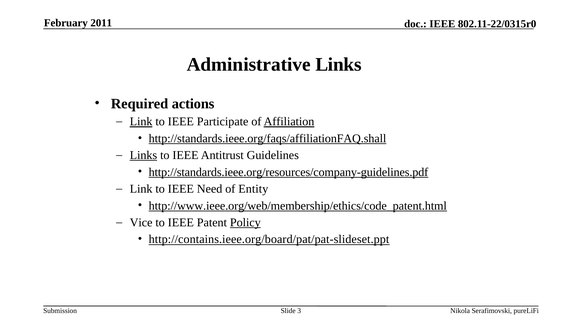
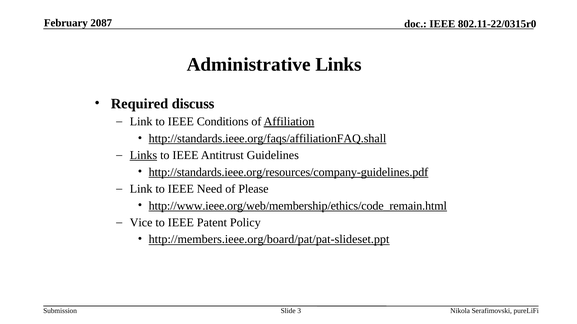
2011: 2011 -> 2087 (101, 23)
actions: actions -> discuss (193, 104)
Link underline: present -> none (141, 122)
Participate: Participate -> Conditions (223, 122)
Entity: Entity -> Please (253, 189)
http://www.ieee.org/web/membership/ethics/code_patent.html: http://www.ieee.org/web/membership/ethics/code_patent.html -> http://www.ieee.org/web/membership/ethics/code_remain.html (298, 206)
Policy underline: present -> none (245, 223)
http://contains.ieee.org/board/pat/pat-slideset.ppt: http://contains.ieee.org/board/pat/pat-slideset.ppt -> http://members.ieee.org/board/pat/pat-slideset.ppt (269, 240)
